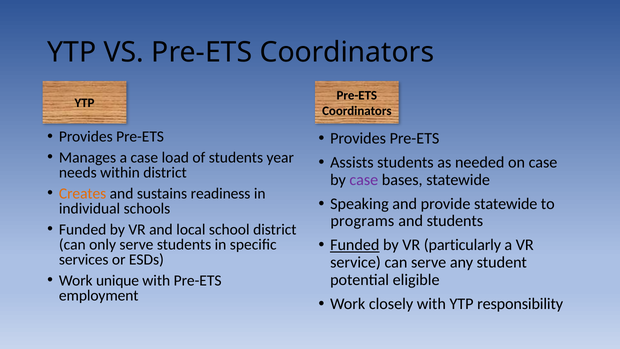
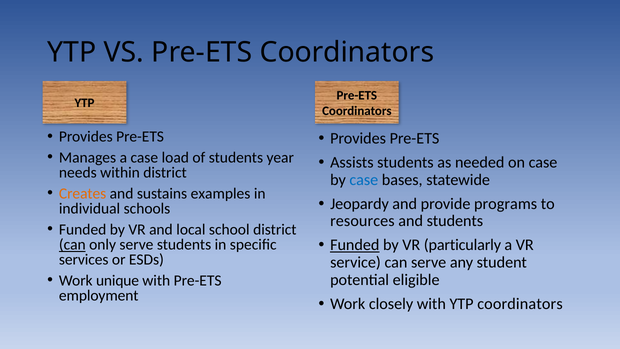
case colour: purple -> blue (364, 180)
readiness: readiness -> examples (221, 193)
Speaking: Speaking -> Jeopardy (359, 204)
provide statewide: statewide -> programs (506, 204)
programs: programs -> resources (362, 221)
can underline: none -> present (72, 244)
YTP responsibility: responsibility -> coordinators (520, 304)
